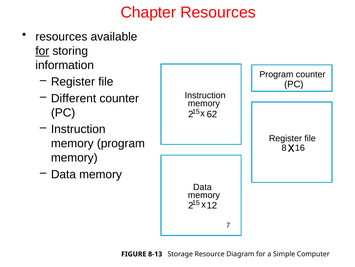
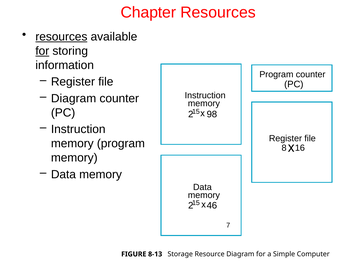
resources underline: none -> present (61, 37)
Different: Different -> Diagram (74, 98)
62: 62 -> 98 (212, 114)
12: 12 -> 46 (212, 205)
